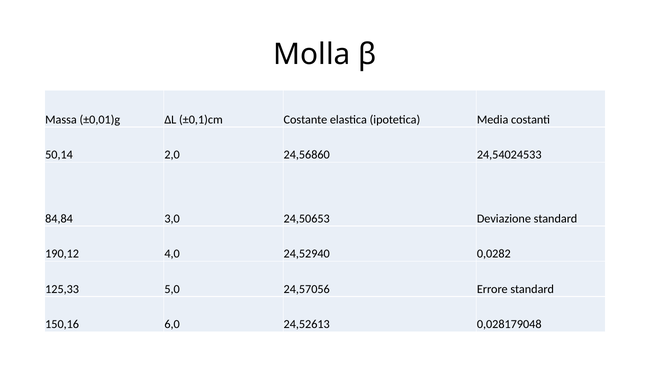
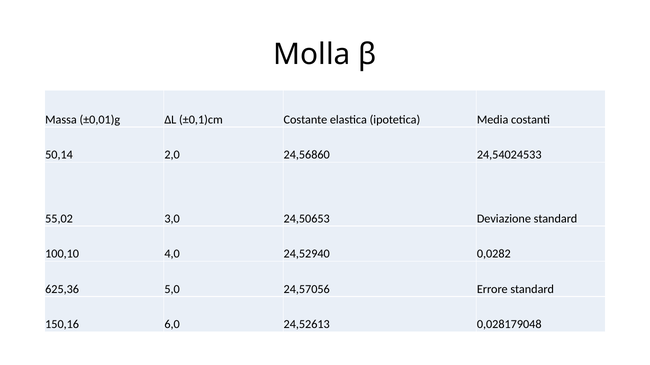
84,84: 84,84 -> 55,02 (59, 219)
190,12: 190,12 -> 100,10 (62, 254)
125,33: 125,33 -> 625,36 (62, 290)
